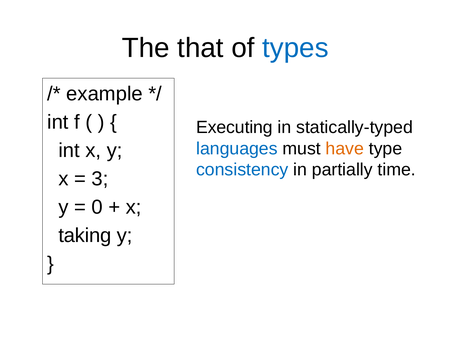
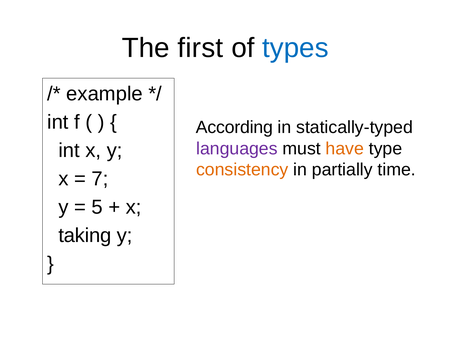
that: that -> first (200, 48)
Executing: Executing -> According (235, 127)
languages colour: blue -> purple (237, 149)
consistency colour: blue -> orange (242, 170)
3: 3 -> 7 (100, 179)
0: 0 -> 5 (97, 207)
